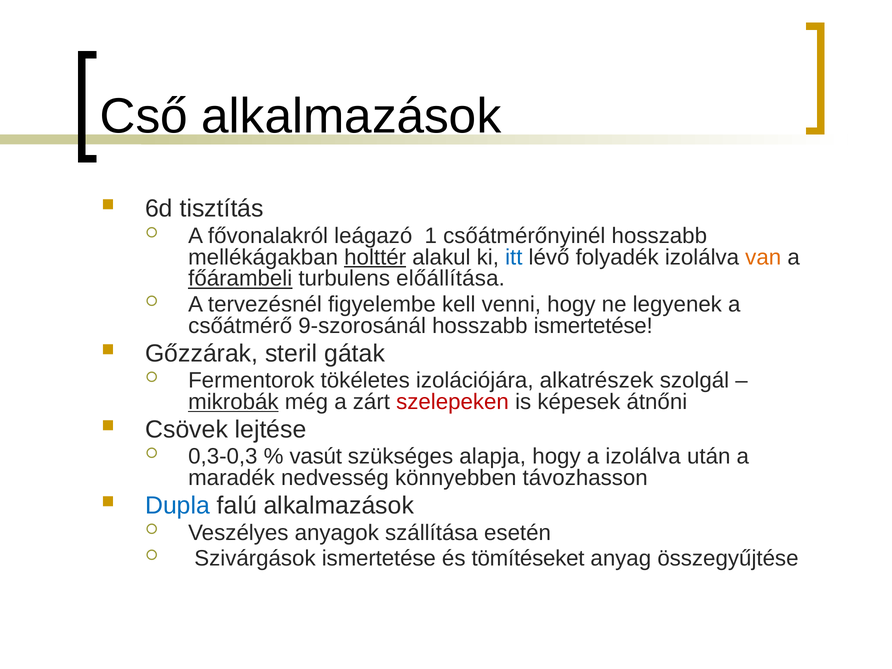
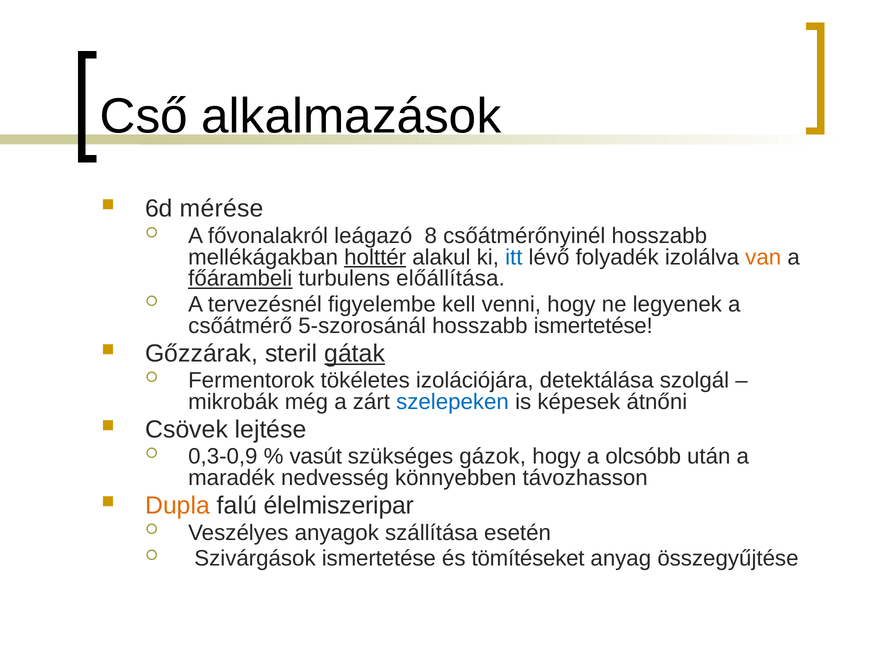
tisztítás: tisztítás -> mérése (222, 209)
1: 1 -> 8 (431, 236)
9-szorosánál: 9-szorosánál -> 5-szorosánál (362, 326)
gátak underline: none -> present (355, 353)
alkatrészek: alkatrészek -> detektálása (597, 381)
mikrobák underline: present -> none (233, 402)
szelepeken colour: red -> blue (453, 402)
0,3-0,3: 0,3-0,3 -> 0,3-0,9 (223, 457)
alapja: alapja -> gázok (493, 457)
a izolálva: izolálva -> olcsóbb (643, 457)
Dupla colour: blue -> orange (178, 505)
falú alkalmazások: alkalmazások -> élelmiszeripar (339, 505)
